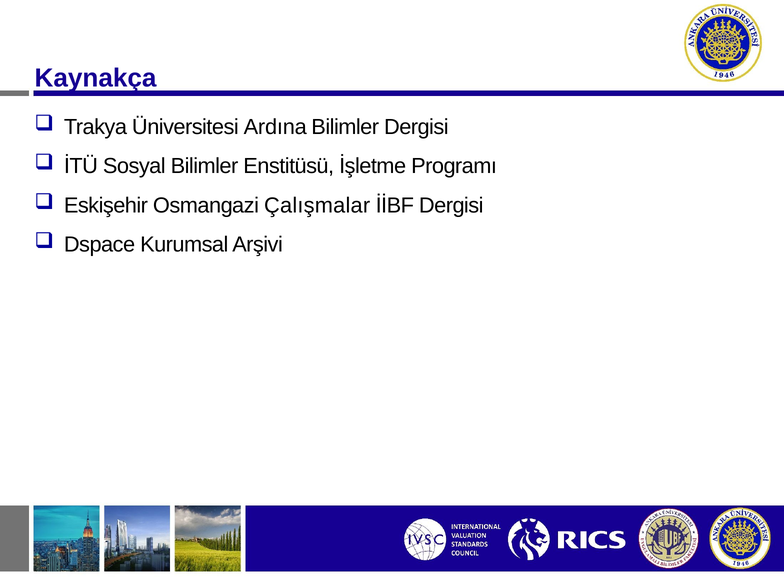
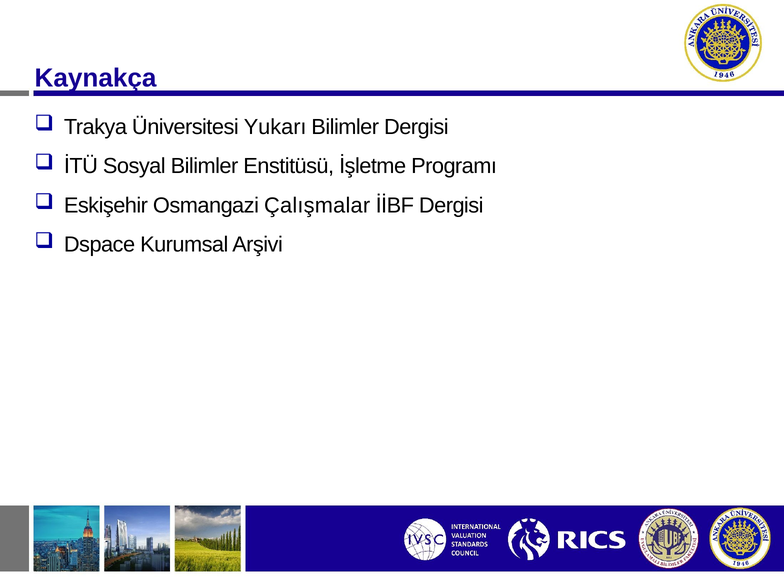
Ardına: Ardına -> Yukarı (275, 127)
